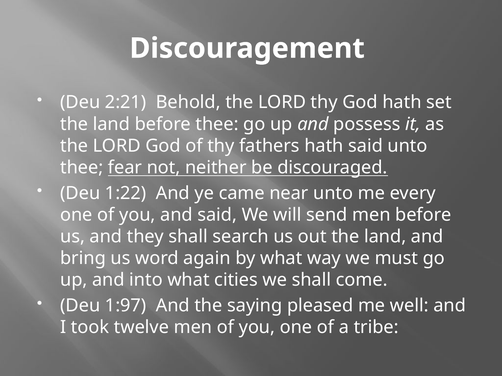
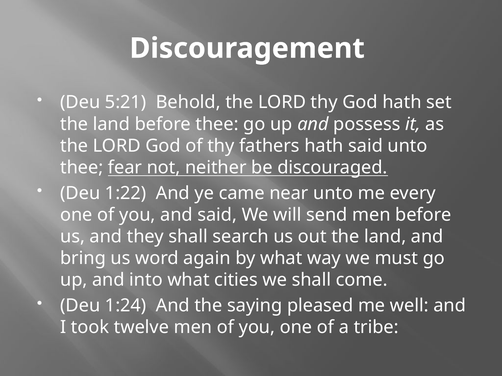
2:21: 2:21 -> 5:21 (126, 102)
1:97: 1:97 -> 1:24 (126, 306)
